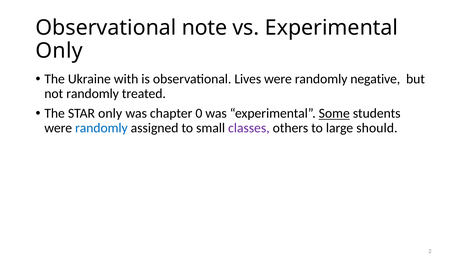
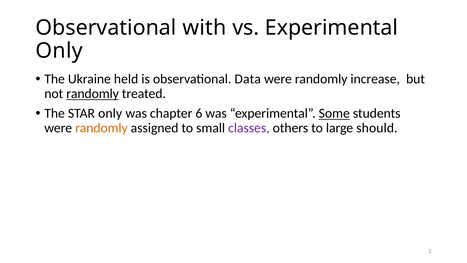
note: note -> with (204, 28)
with: with -> held (126, 79)
Lives: Lives -> Data (248, 79)
negative: negative -> increase (375, 79)
randomly underline: none -> present (93, 94)
0: 0 -> 6 (199, 113)
randomly colour: blue -> orange (101, 128)
